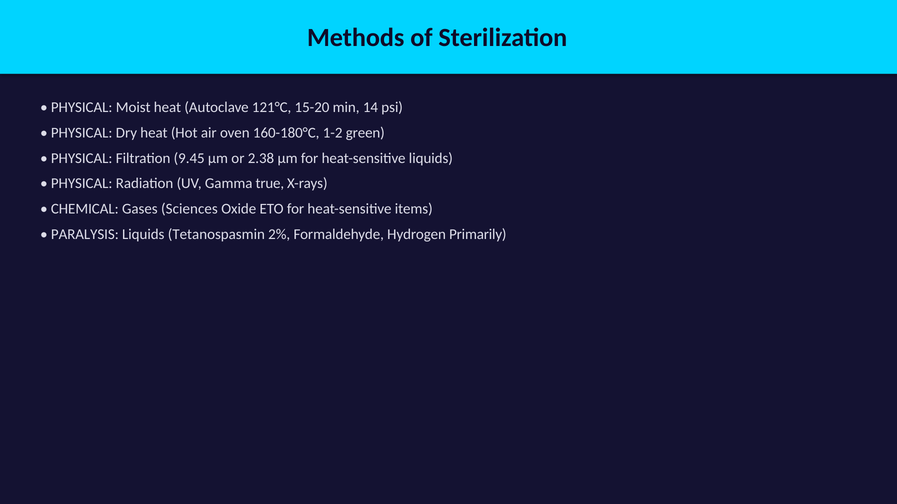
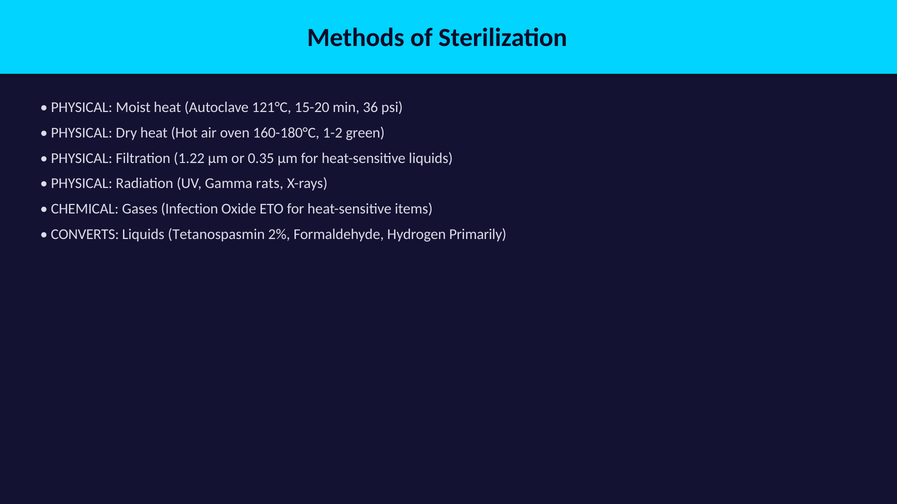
14: 14 -> 36 (371, 107)
9.45: 9.45 -> 1.22 (189, 158)
2.38: 2.38 -> 0.35 (261, 158)
true: true -> rats (270, 184)
Sciences: Sciences -> Infection (190, 209)
PARALYSIS: PARALYSIS -> CONVERTS (85, 234)
